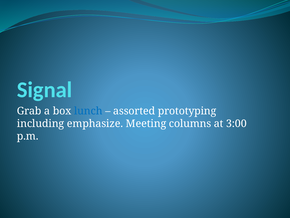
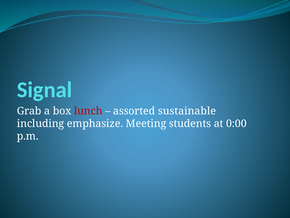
lunch colour: blue -> red (88, 111)
prototyping: prototyping -> sustainable (187, 111)
columns: columns -> students (190, 123)
3:00: 3:00 -> 0:00 (236, 123)
